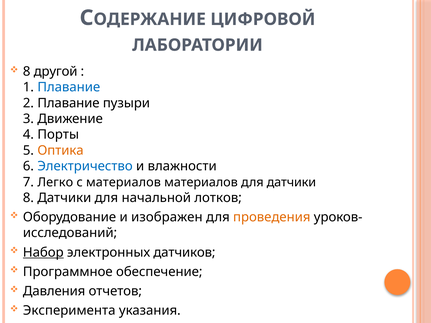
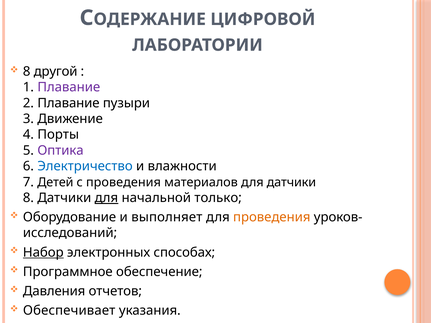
Плавание colour: blue -> purple (69, 87)
Оптика colour: orange -> purple (60, 151)
Легко: Легко -> Детей (55, 182)
с материалов: материалов -> проведения (123, 182)
для underline: none -> present (106, 198)
лотков: лотков -> только (218, 198)
изображен: изображен -> выполняет (167, 217)
датчиков: датчиков -> способах (184, 253)
Эксперимента: Эксперимента -> Обеспечивает (69, 311)
